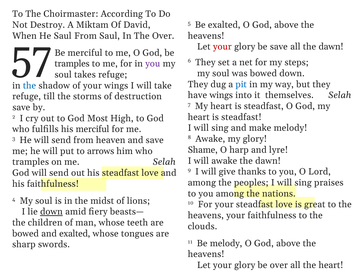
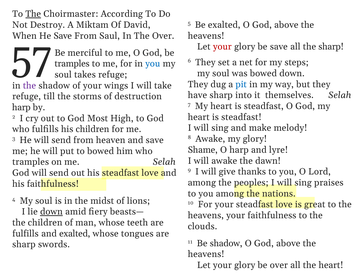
The underline: none -> present (33, 14)
He Saul: Saul -> Save (63, 36)
all the dawn: dawn -> sharp (331, 47)
you colour: purple -> blue (153, 64)
the colour: blue -> purple (29, 86)
have wings: wings -> sharp (221, 95)
save: save -> harp (21, 107)
his merciful: merciful -> children (92, 129)
to arrows: arrows -> bowed (101, 151)
bowed: bowed -> fulfills (26, 234)
Be melody: melody -> shadow (226, 243)
